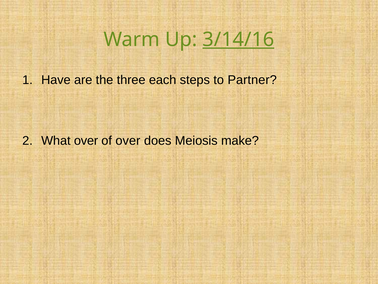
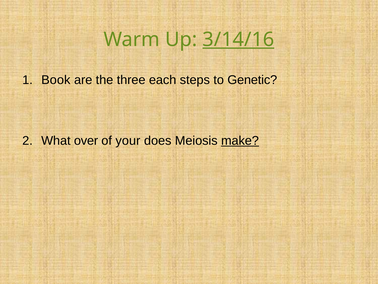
Have: Have -> Book (56, 80)
Partner: Partner -> Genetic (252, 80)
of over: over -> your (128, 140)
make underline: none -> present (240, 140)
